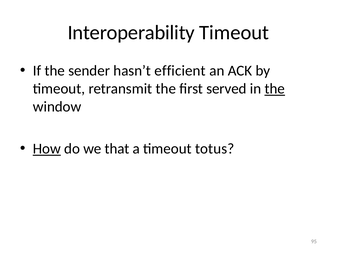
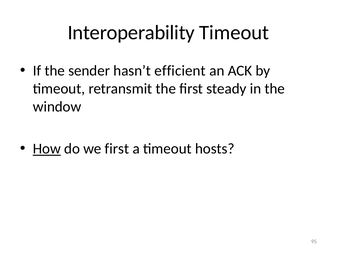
served: served -> steady (226, 89)
the underline: present -> none (275, 89)
we that: that -> first (117, 149)
totus: totus -> hosts (215, 149)
